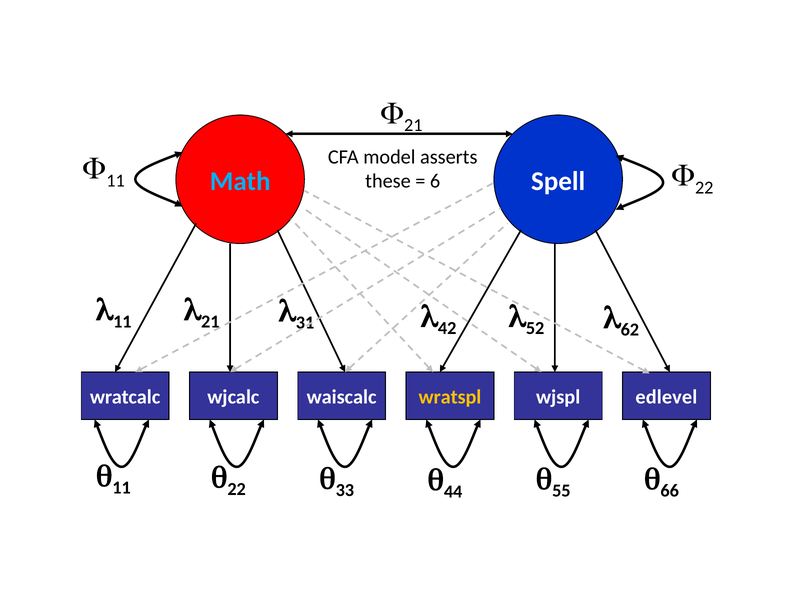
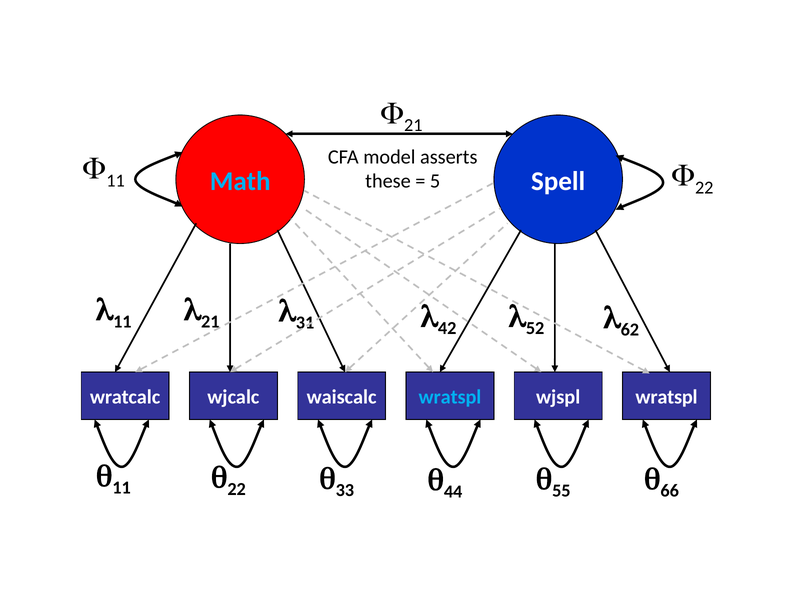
6: 6 -> 5 (435, 181)
wratspl colour: yellow -> light blue (450, 397)
wratcalc edlevel: edlevel -> wratspl (667, 397)
